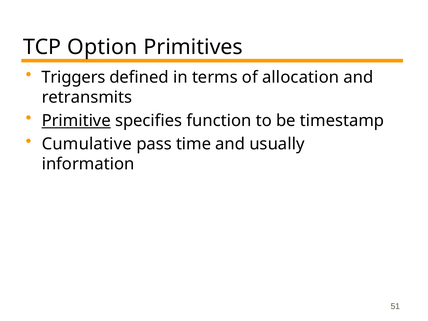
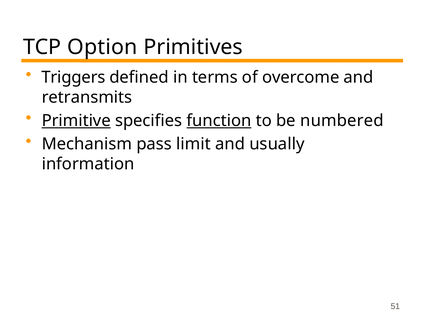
allocation: allocation -> overcome (301, 77)
function underline: none -> present (219, 121)
timestamp: timestamp -> numbered (342, 121)
Cumulative: Cumulative -> Mechanism (87, 144)
time: time -> limit (193, 144)
